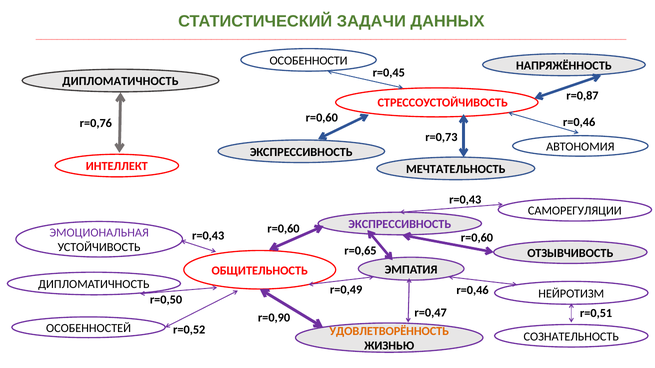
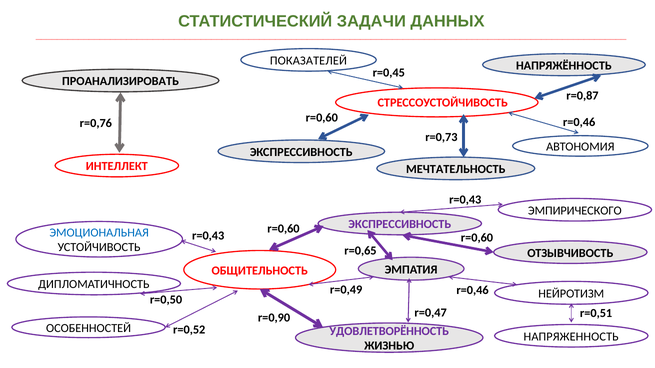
ОСОБЕННОСТИ: ОСОБЕННОСТИ -> ПОКАЗАТЕЛЕЙ (308, 61)
ДИПЛОМАТИЧНОСТЬ: ДИПЛОМАТИЧНОСТЬ -> ПРОАНАЛИЗИРОВАТЬ (120, 81)
САМОРЕГУЛЯЦИИ: САМОРЕГУЛЯЦИИ -> ЭМПИРИЧЕСКОГО (575, 211)
ЭМОЦИОНАЛЬНАЯ colour: purple -> blue (99, 233)
УДОВЛЕТВОРЁННОСТЬ colour: orange -> purple (389, 332)
СОЗНАТЕЛЬНОСТЬ: СОЗНАТЕЛЬНОСТЬ -> НАПРЯЖЕННОСТЬ (571, 337)
